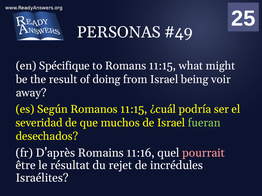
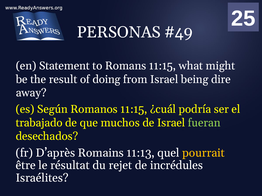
Spécifique: Spécifique -> Statement (64, 66)
voir: voir -> dire (221, 80)
severidad: severidad -> trabajado (39, 123)
11:16: 11:16 -> 11:13 (141, 153)
pourrait colour: pink -> yellow (204, 153)
